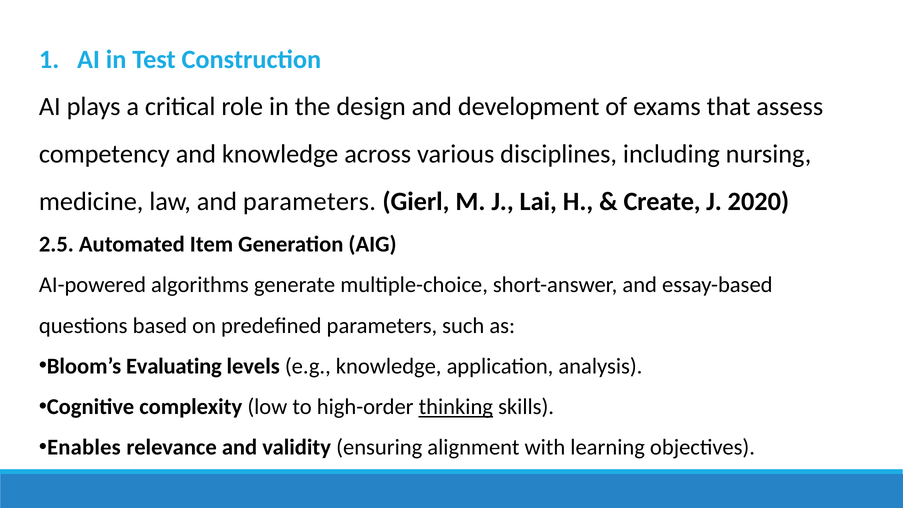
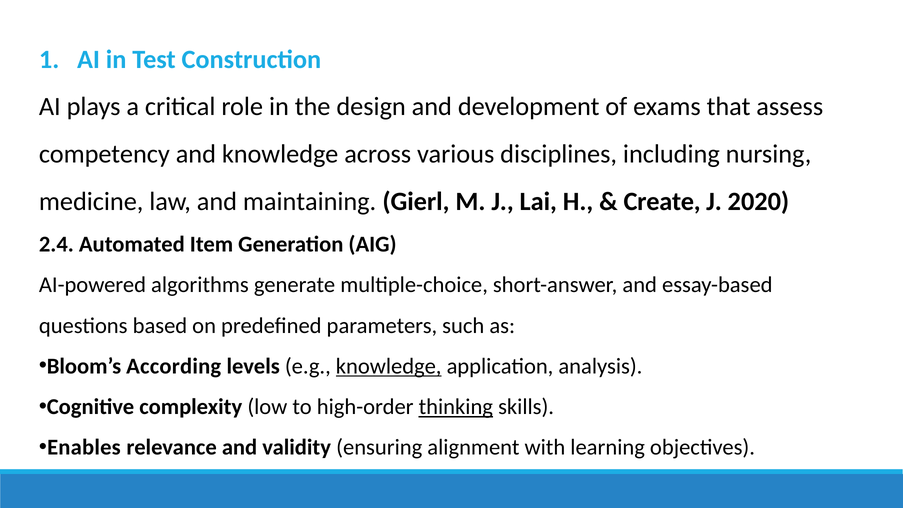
and parameters: parameters -> maintaining (310, 202)
2.5: 2.5 -> 2.4 (56, 244)
Evaluating: Evaluating -> According (174, 366)
knowledge underline: none -> present (389, 366)
